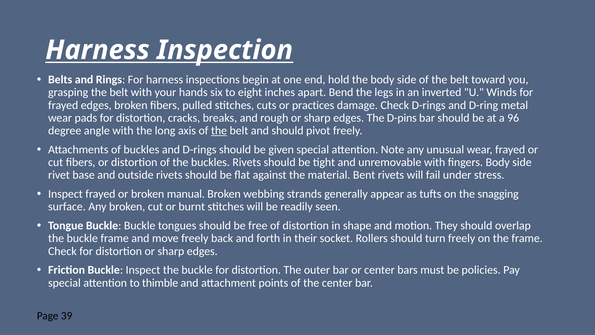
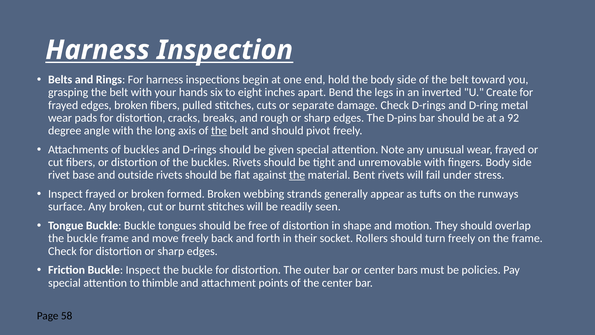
Winds: Winds -> Create (502, 92)
practices: practices -> separate (313, 105)
96: 96 -> 92 (513, 118)
the underline: none -> present (297, 175)
manual: manual -> formed (186, 194)
snagging: snagging -> runways (498, 194)
39: 39 -> 58 (67, 316)
